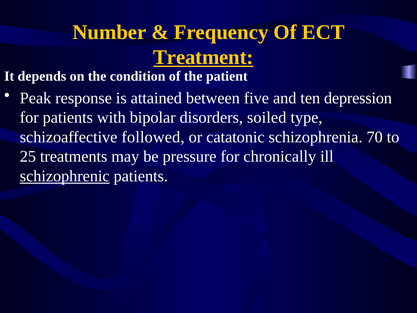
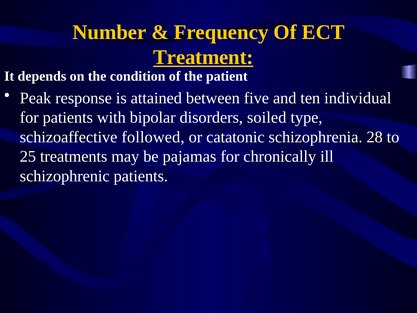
depression: depression -> individual (358, 98)
70: 70 -> 28 (375, 137)
pressure: pressure -> pajamas (189, 156)
schizophrenic underline: present -> none (65, 176)
